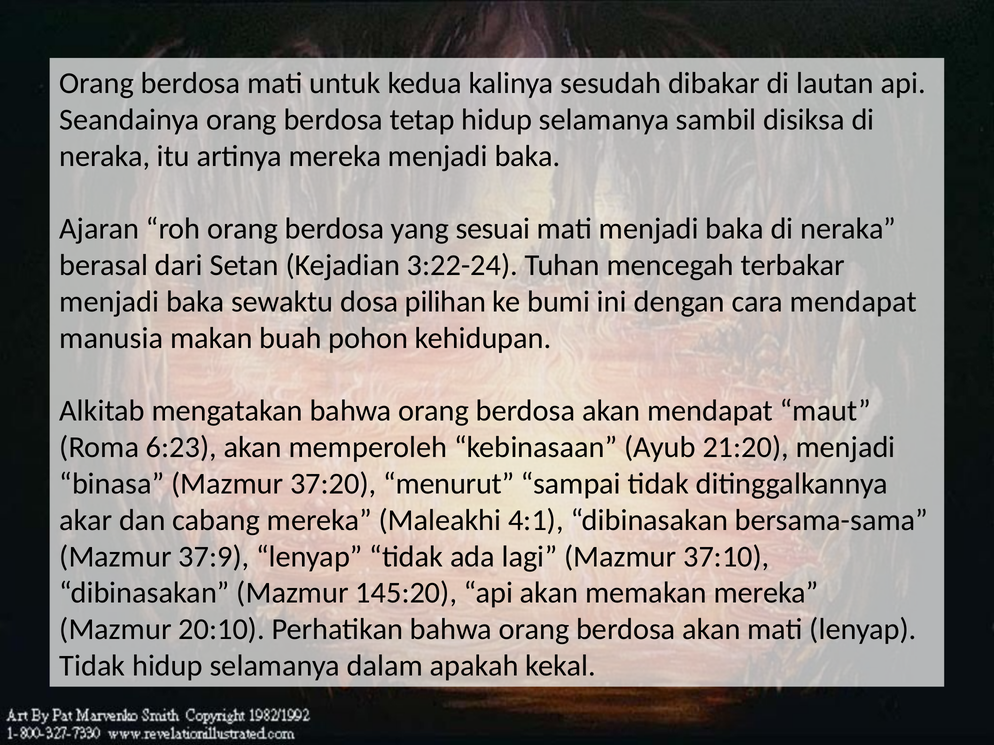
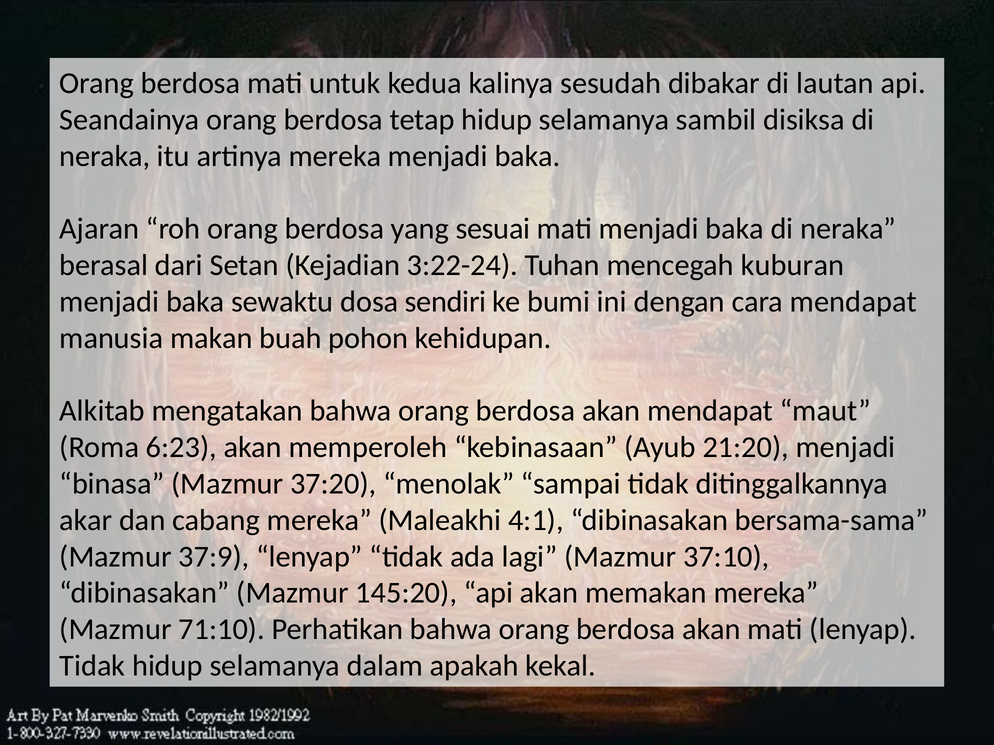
terbakar: terbakar -> kuburan (793, 265)
pilihan: pilihan -> sendiri (446, 302)
menurut: menurut -> menolak (449, 484)
20:10: 20:10 -> 71:10 (222, 630)
